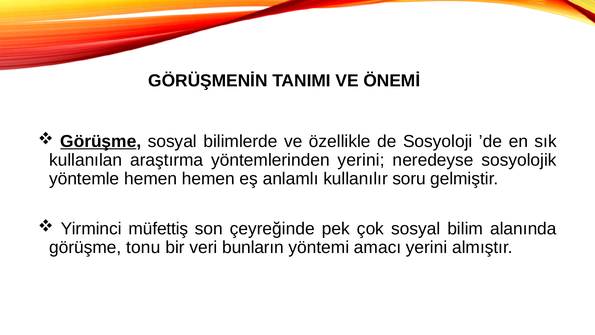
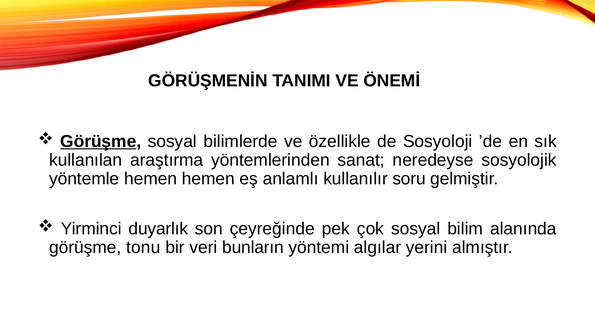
yöntemlerinden yerini: yerini -> sanat (361, 160)
müfettiş: müfettiş -> duyarlık (158, 229)
amacı: amacı -> algılar (378, 247)
